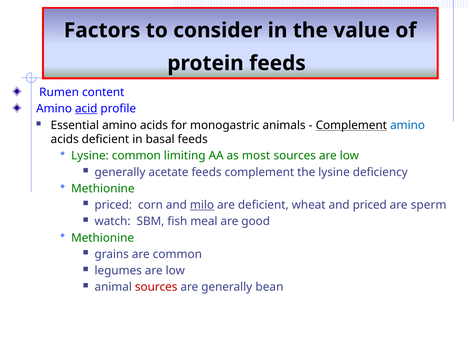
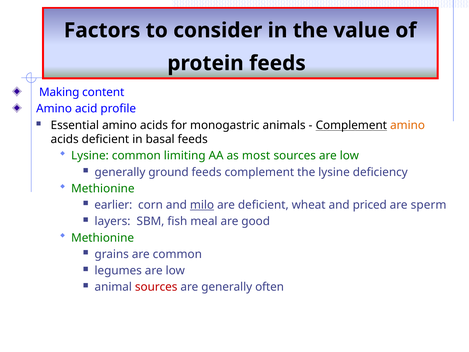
Rumen: Rumen -> Making (59, 92)
acid underline: present -> none (86, 109)
amino colour: blue -> orange (408, 125)
acetate: acetate -> ground (169, 172)
priced: priced -> earlier (113, 205)
watch: watch -> layers (113, 221)
bean: bean -> often (270, 287)
